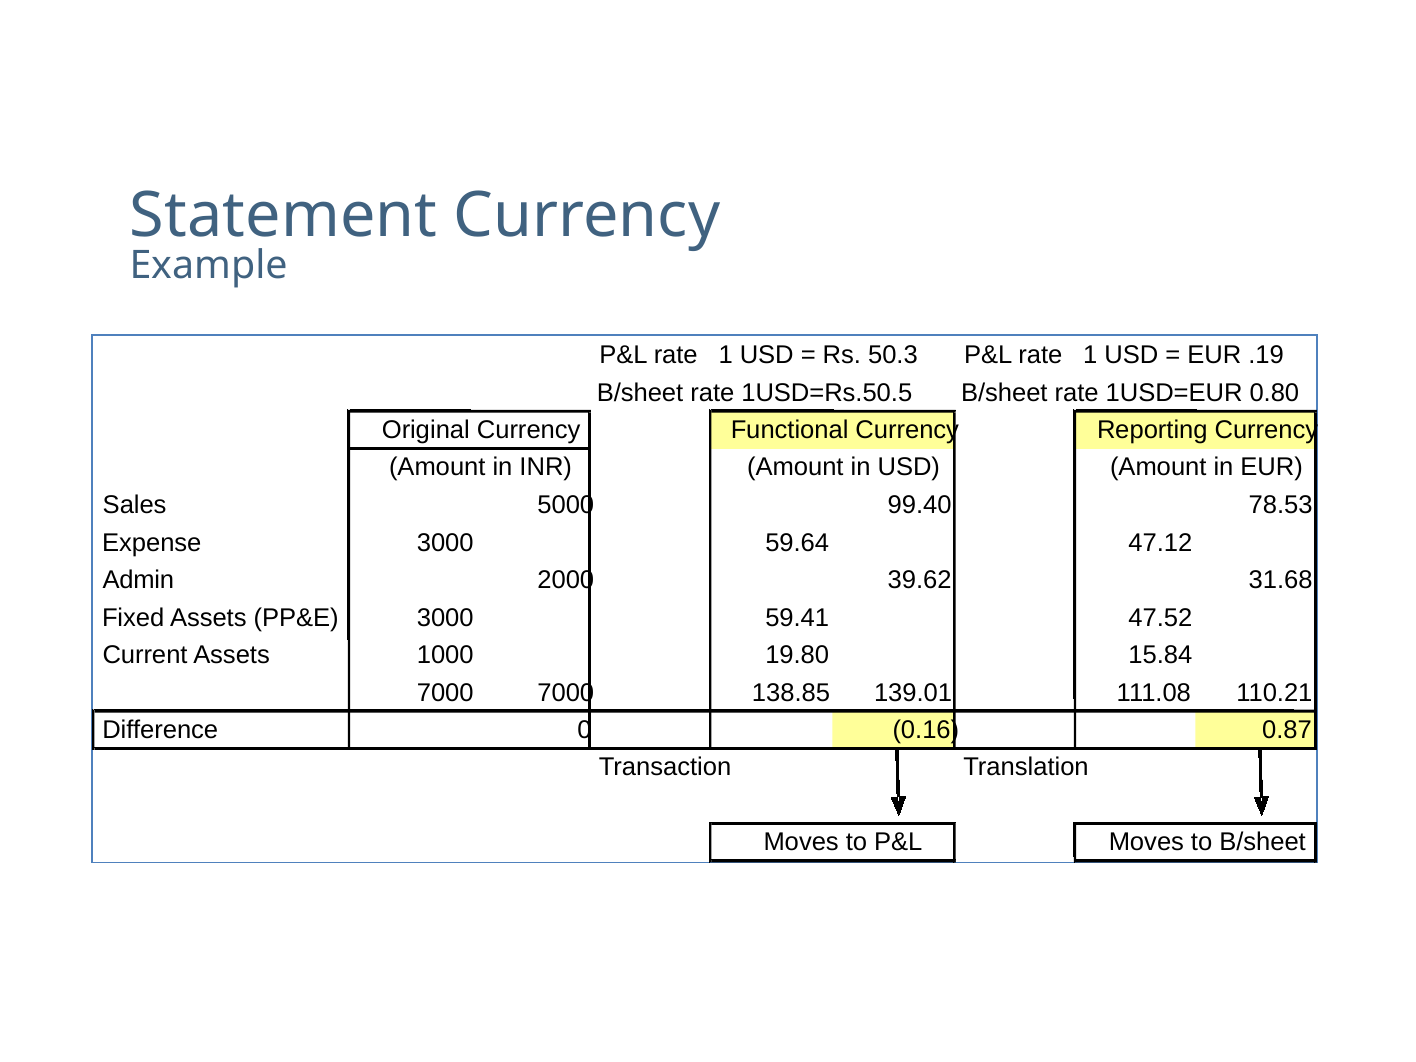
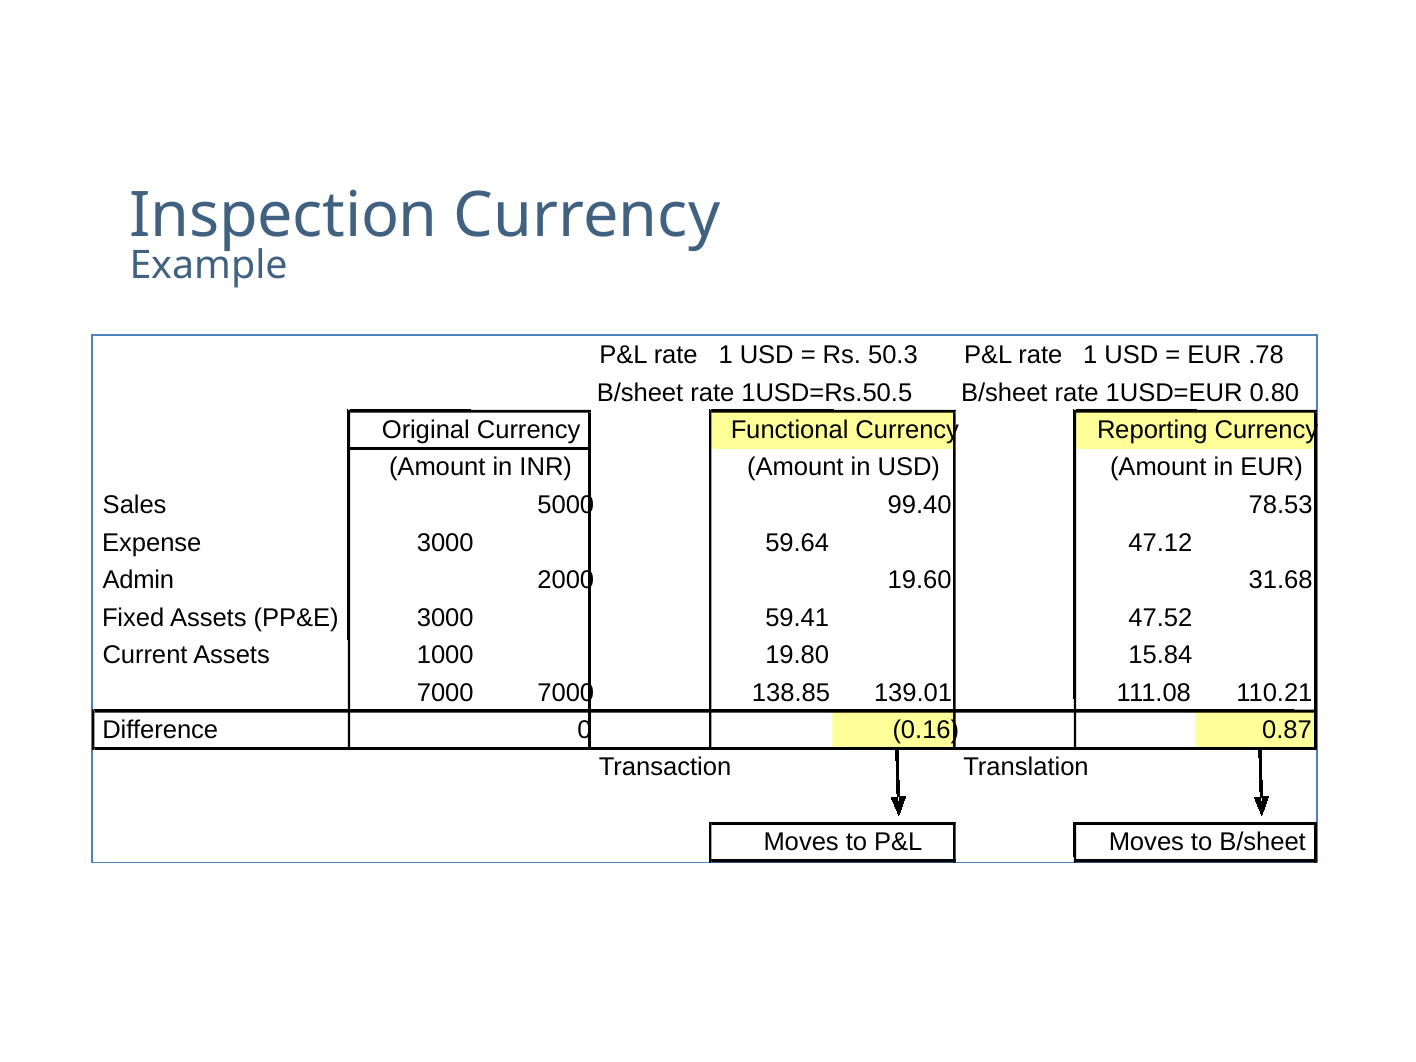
Statement: Statement -> Inspection (284, 215)
.19: .19 -> .78 (1266, 355)
39.62: 39.62 -> 19.60 (920, 580)
